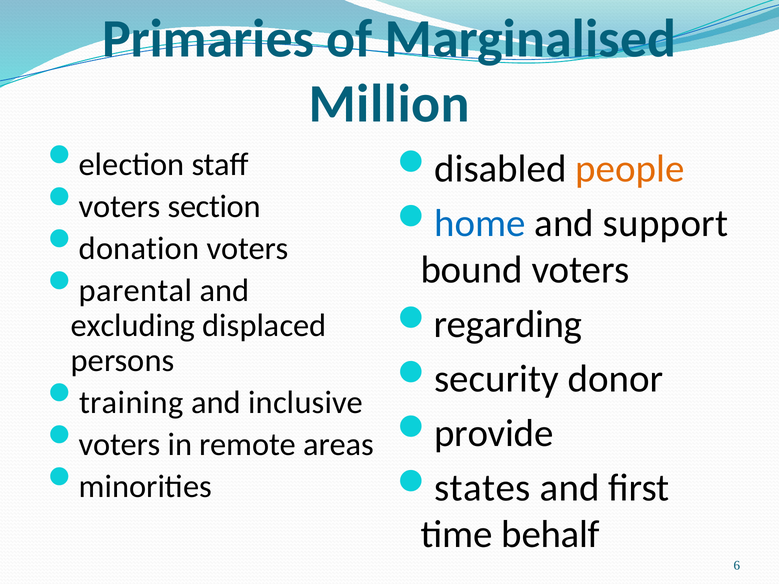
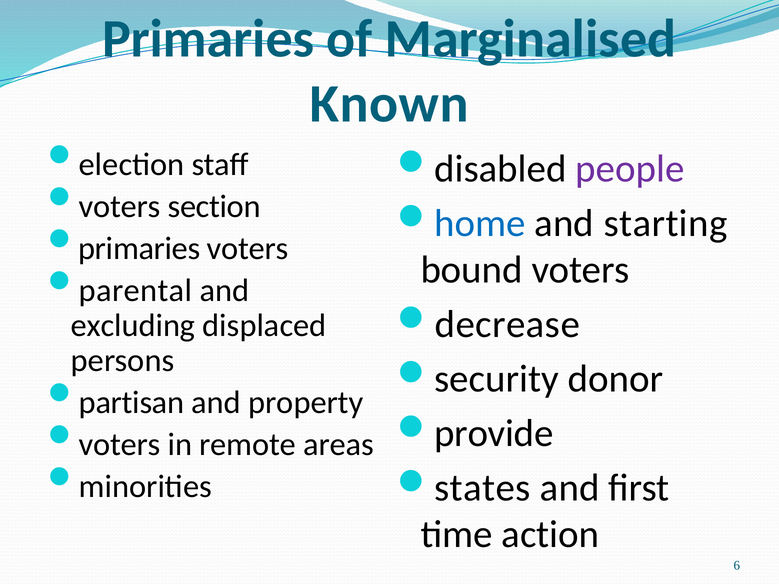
Million: Million -> Known (389, 104)
people colour: orange -> purple (630, 169)
support: support -> starting (665, 223)
donation: donation -> primaries (139, 248)
regarding: regarding -> decrease (507, 325)
training: training -> partisan (132, 403)
inclusive: inclusive -> property (306, 403)
behalf: behalf -> action (550, 535)
